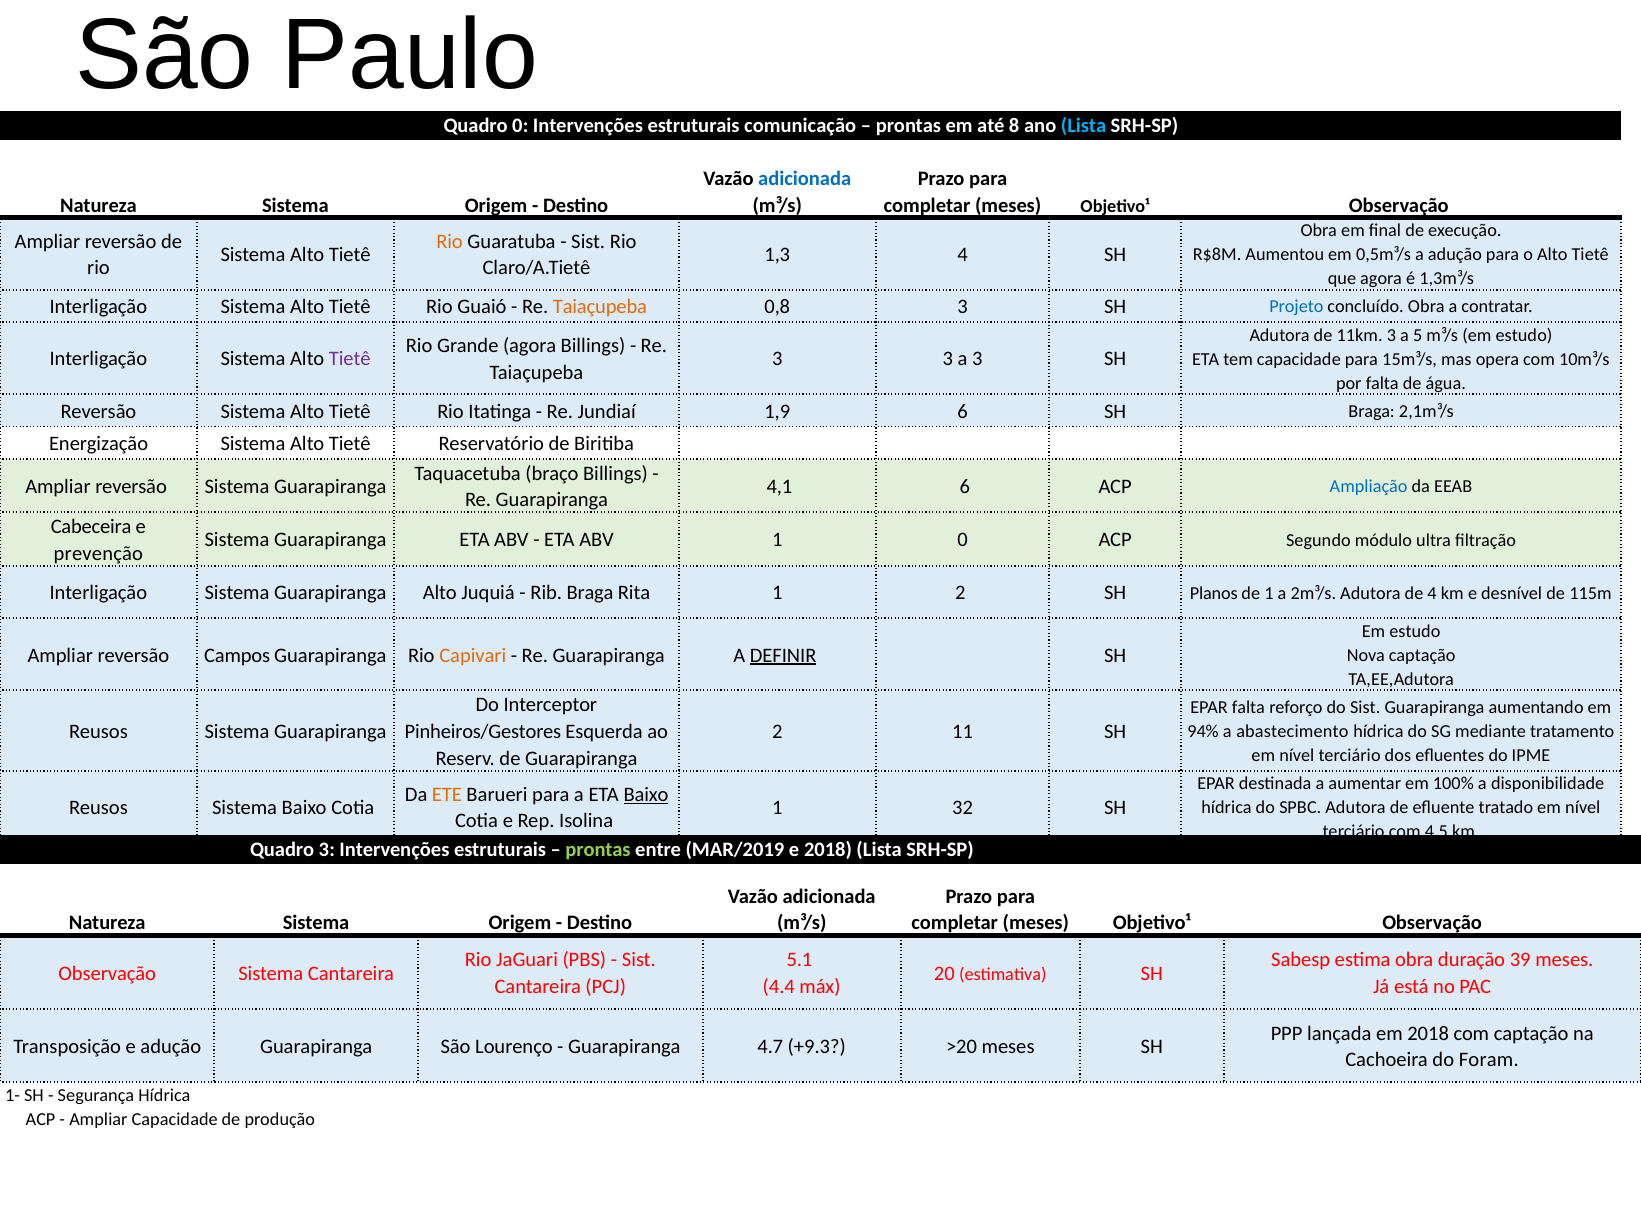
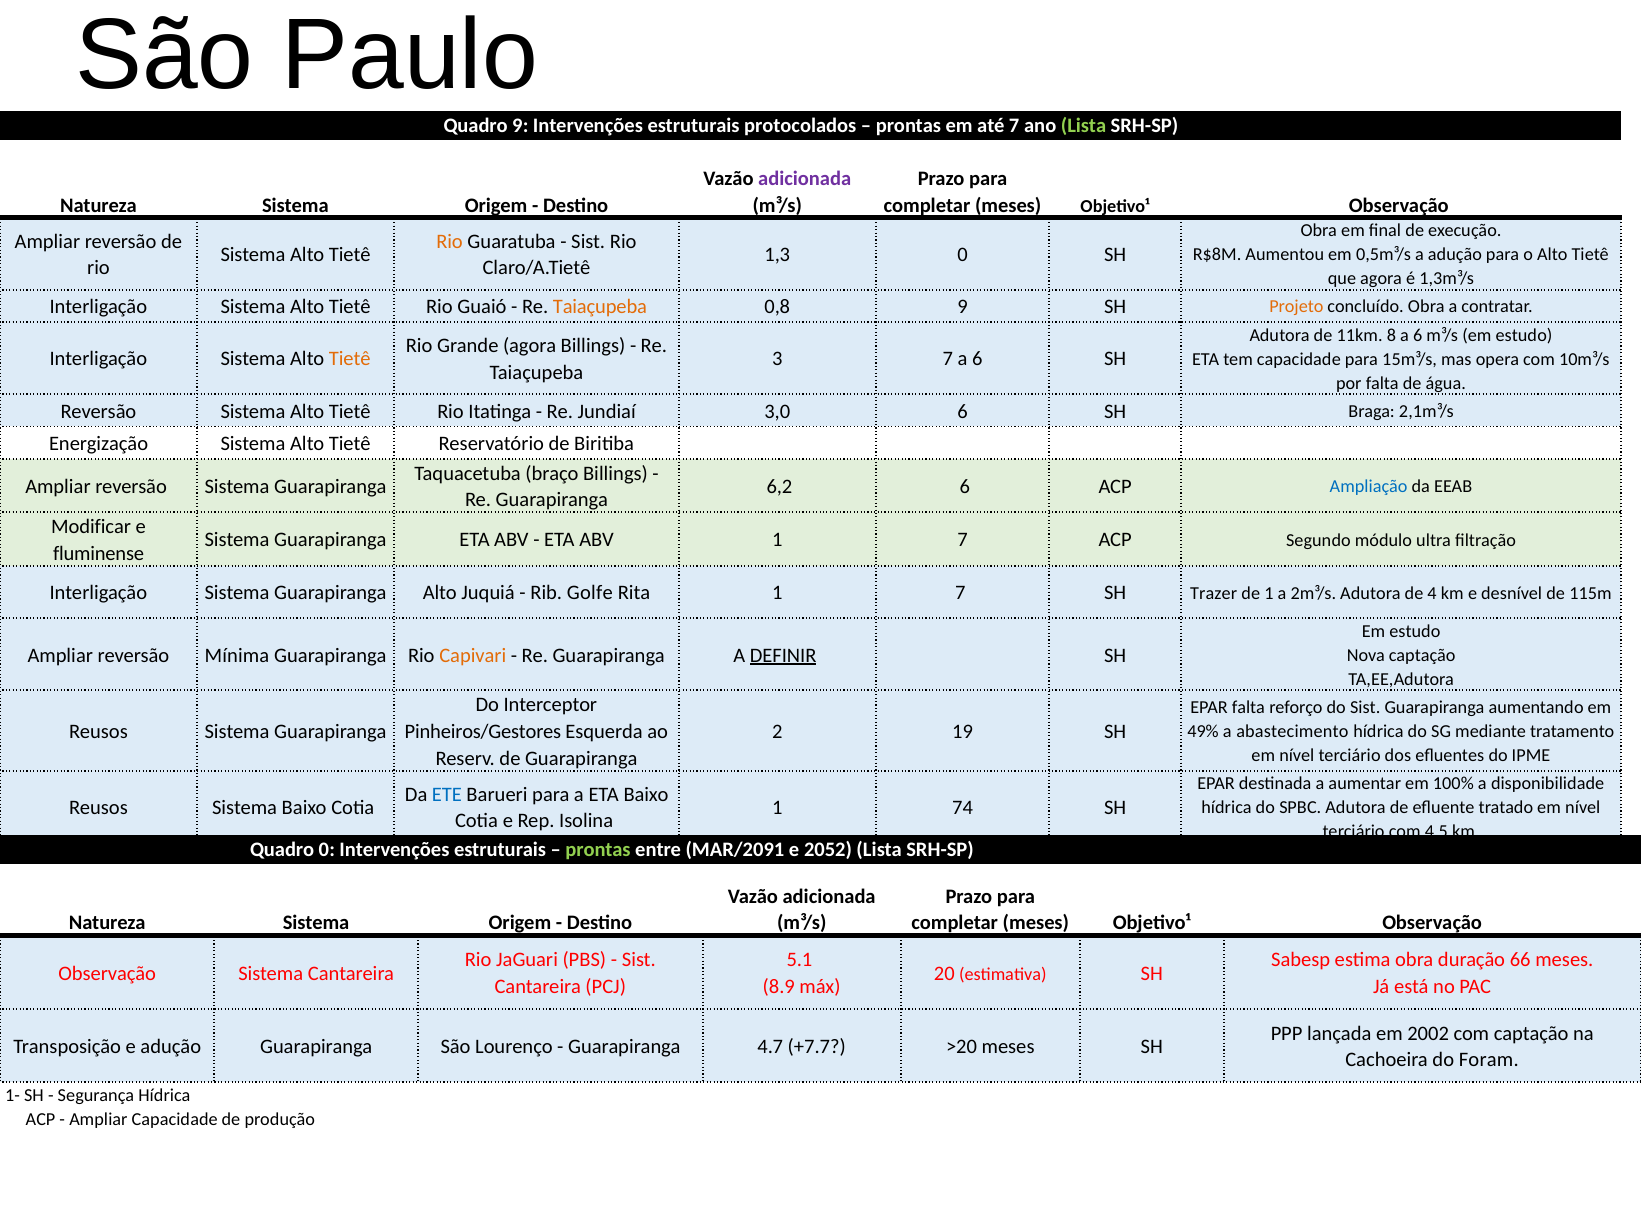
Quadro 0: 0 -> 9 (520, 126)
comunicação: comunicação -> protocolados (800, 126)
até 8: 8 -> 7 (1014, 126)
Lista colour: light blue -> light green (1084, 126)
adicionada colour: blue -> purple (805, 179)
1,3 4: 4 -> 0 (963, 255)
0,8 3: 3 -> 9 (963, 307)
Projeto colour: blue -> orange (1296, 307)
11km 3: 3 -> 8 (1391, 335)
5: 5 -> 6 (1418, 335)
Tietê colour: purple -> orange (350, 359)
3 3: 3 -> 7 (948, 359)
3: 3 -> 6 (977, 359)
1,9: 1,9 -> 3,0 (777, 411)
4,1: 4,1 -> 6,2 (780, 487)
Cabeceira: Cabeceira -> Modificar (91, 527)
ABV 1 0: 0 -> 7 (963, 540)
prevenção: prevenção -> fluminense (99, 553)
Rib Braga: Braga -> Golfe (590, 593)
Rita 1 2: 2 -> 7 (960, 593)
Planos: Planos -> Trazer (1214, 593)
Campos: Campos -> Mínima (237, 655)
11: 11 -> 19 (963, 731)
94%: 94% -> 49% (1203, 731)
ETE colour: orange -> blue (447, 794)
Baixo underline: present -> none (646, 794)
32: 32 -> 74 (963, 808)
Quadro 3: 3 -> 0 (327, 850)
MAR/2019: MAR/2019 -> MAR/2091 (735, 850)
e 2018: 2018 -> 2052 (828, 850)
39: 39 -> 66 (1520, 960)
4.4: 4.4 -> 8.9 (779, 986)
em 2018: 2018 -> 2002 (1428, 1033)
+9.3: +9.3 -> +7.7 (817, 1046)
